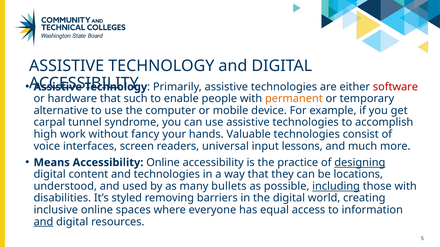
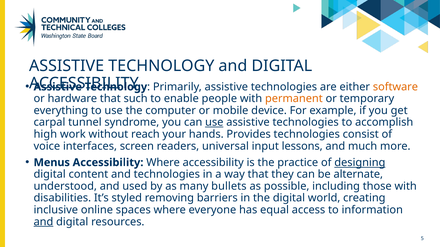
software colour: red -> orange (395, 87)
alternative: alternative -> everything (61, 111)
use underline: none -> present (214, 123)
fancy: fancy -> reach (145, 134)
Valuable: Valuable -> Provides (249, 134)
Means: Means -> Menus (52, 163)
Accessibility Online: Online -> Where (163, 163)
locations: locations -> alternate (358, 175)
including underline: present -> none (336, 187)
